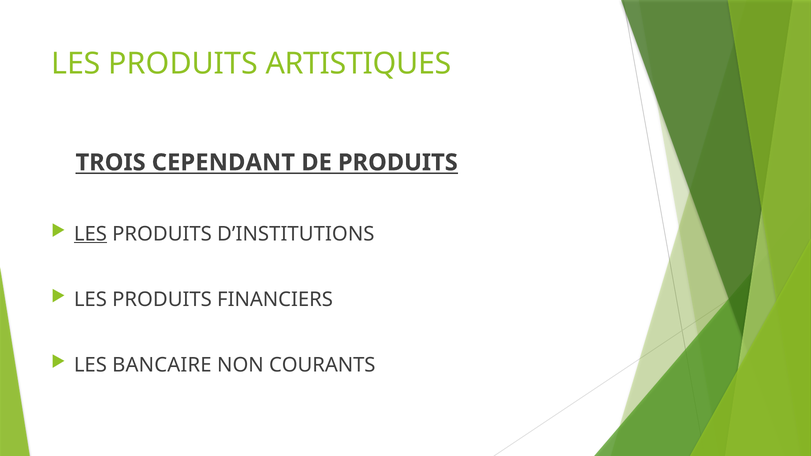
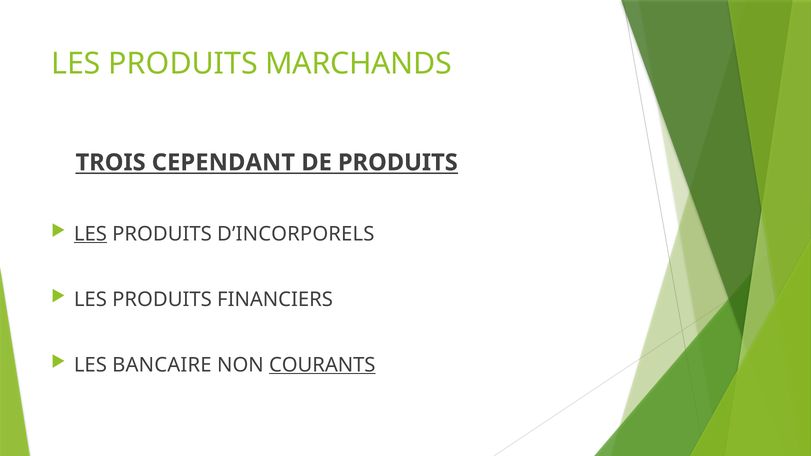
ARTISTIQUES: ARTISTIQUES -> MARCHANDS (359, 64)
D’INSTITUTIONS: D’INSTITUTIONS -> D’INCORPORELS (296, 234)
COURANTS underline: none -> present (322, 365)
